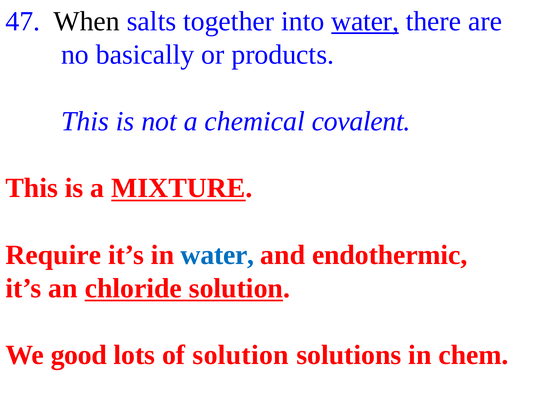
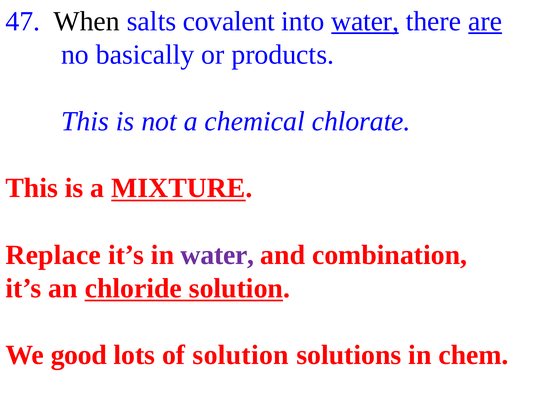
together: together -> covalent (229, 21)
are underline: none -> present (485, 21)
covalent: covalent -> chlorate (361, 121)
Require: Require -> Replace (53, 255)
water colour: blue -> purple (217, 255)
endothermic: endothermic -> combination (390, 255)
